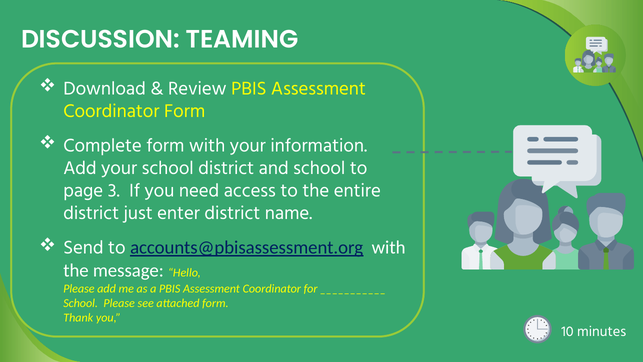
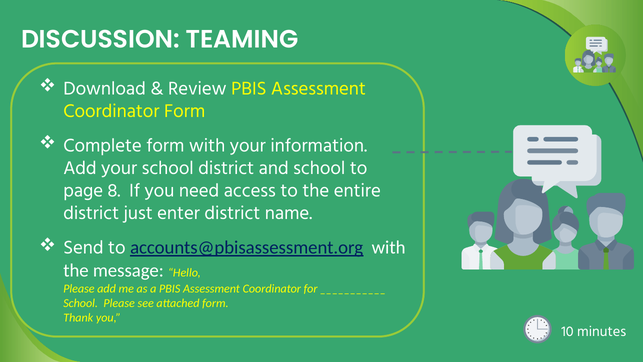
3: 3 -> 8 (114, 190)
